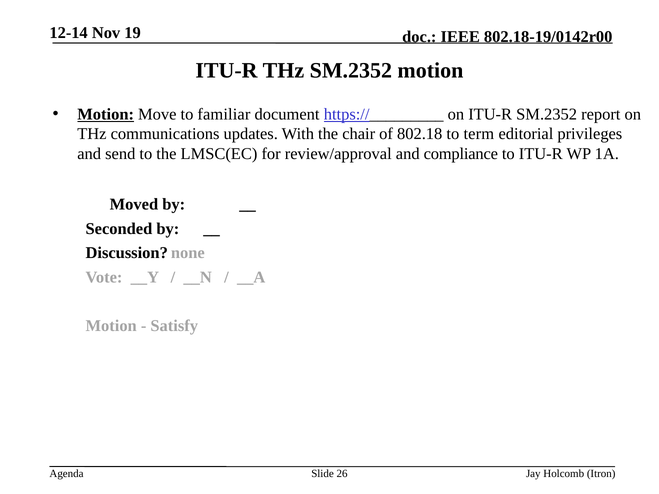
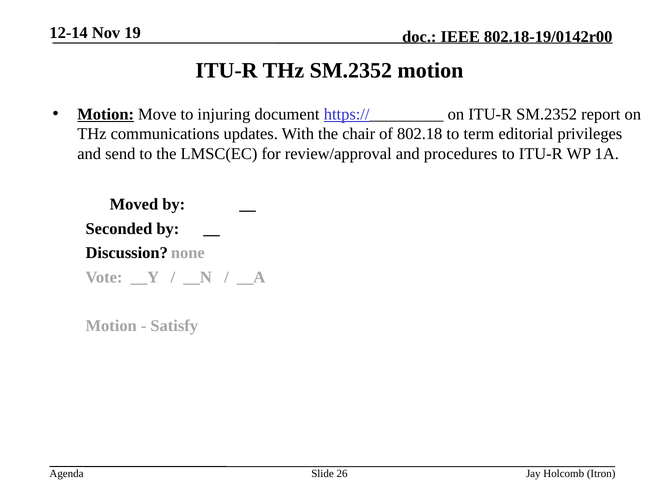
familiar: familiar -> injuring (224, 114)
compliance: compliance -> procedures (461, 154)
